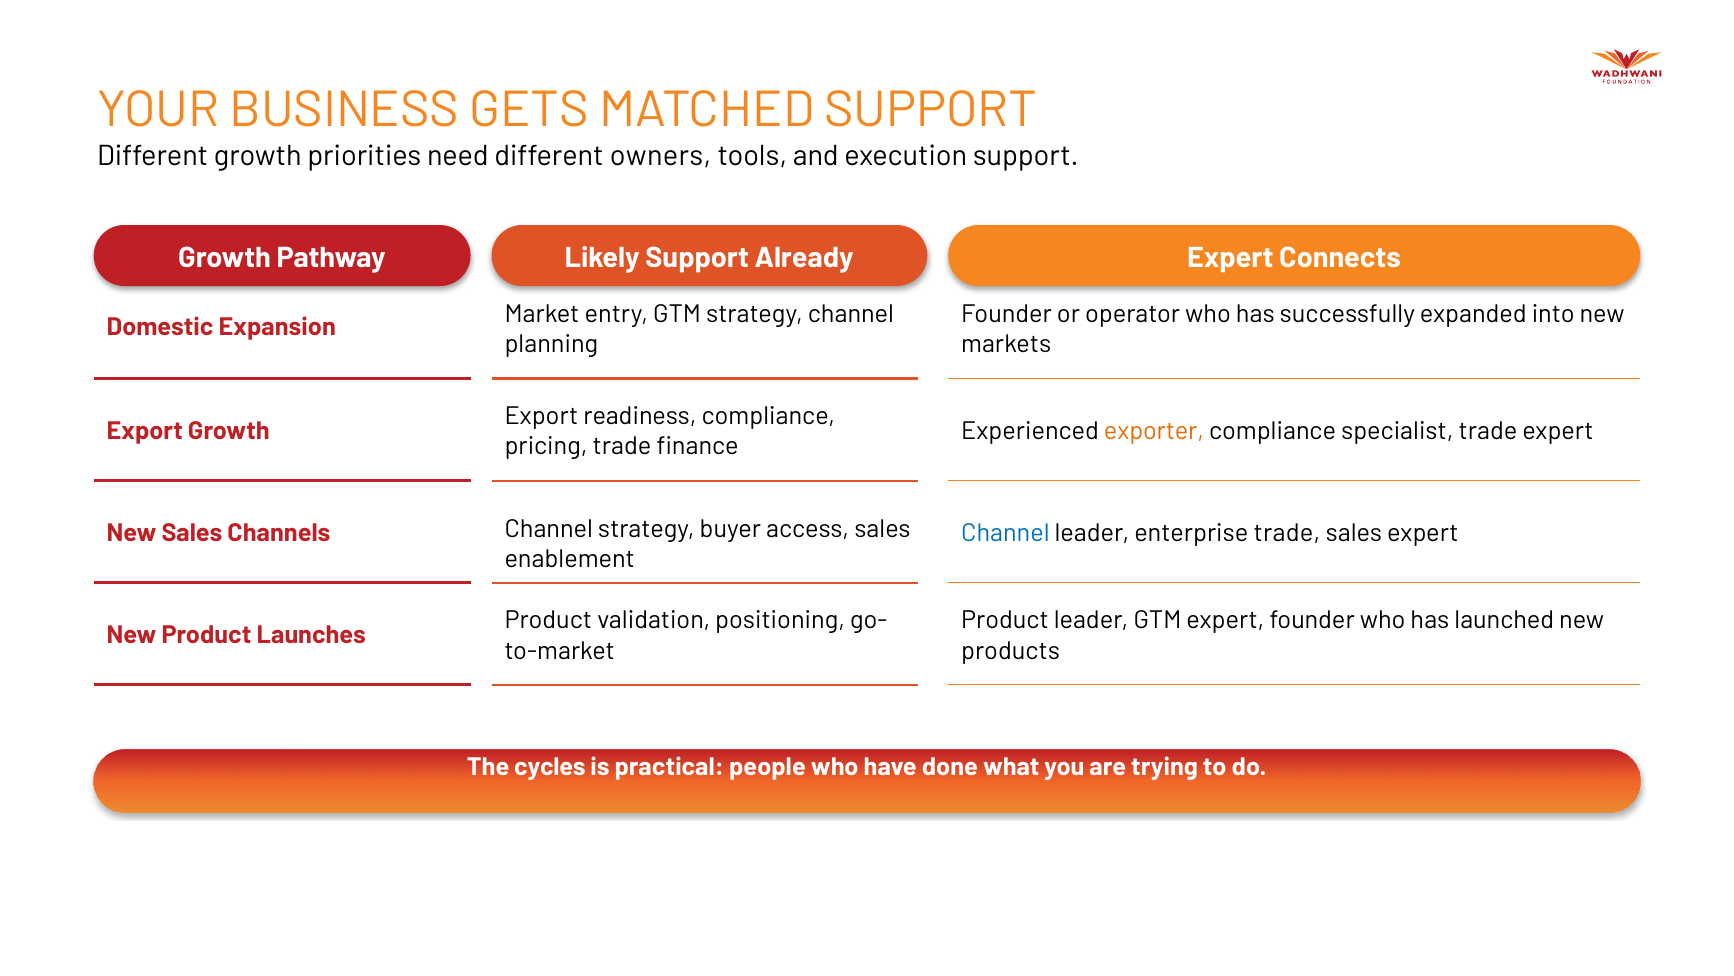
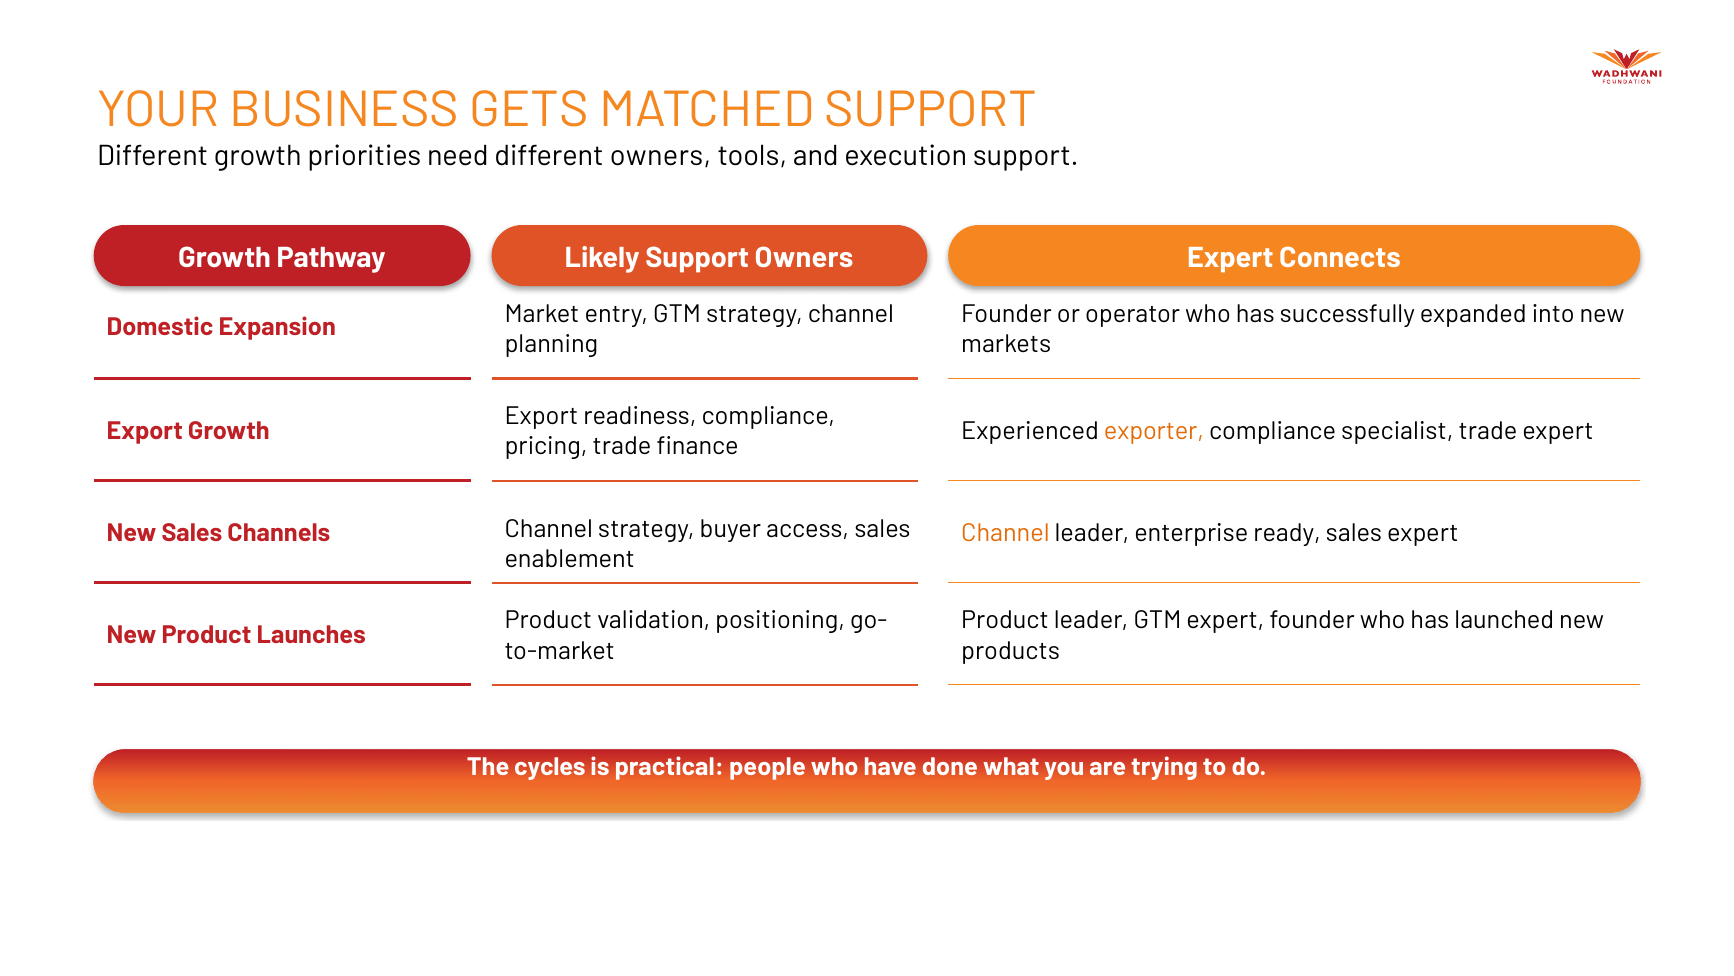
Support Already: Already -> Owners (804, 257)
Channel colour: blue -> orange (1005, 533)
enterprise trade: trade -> ready (1287, 533)
